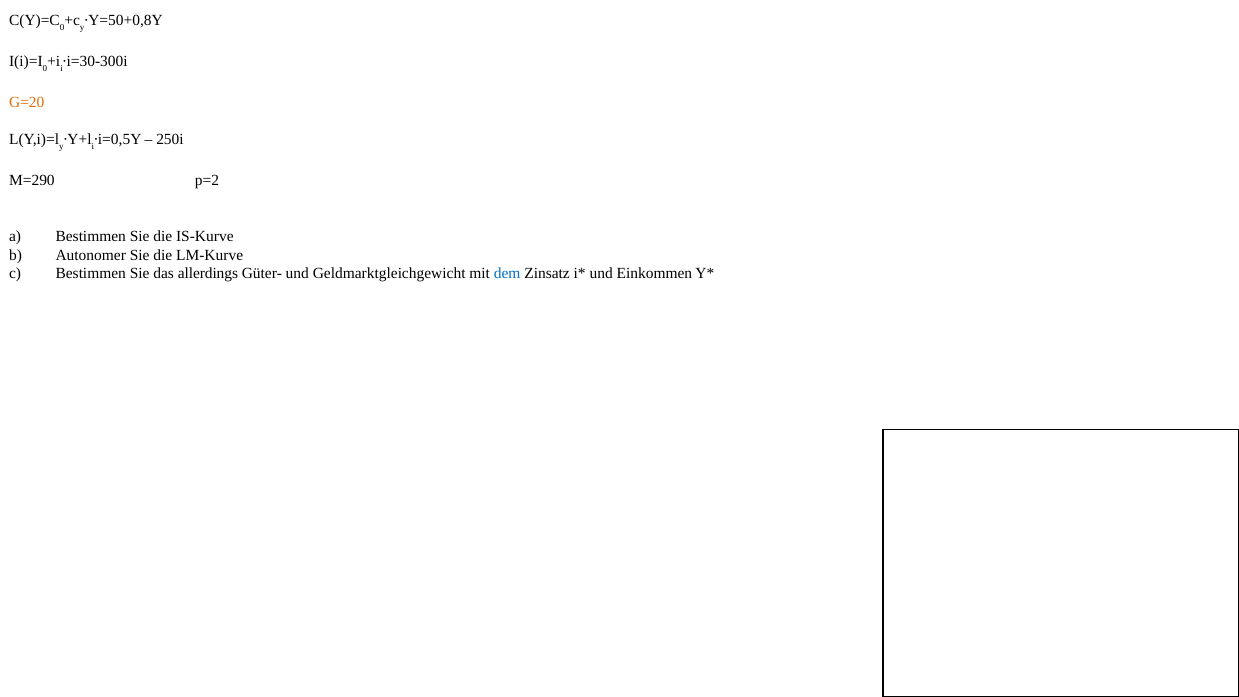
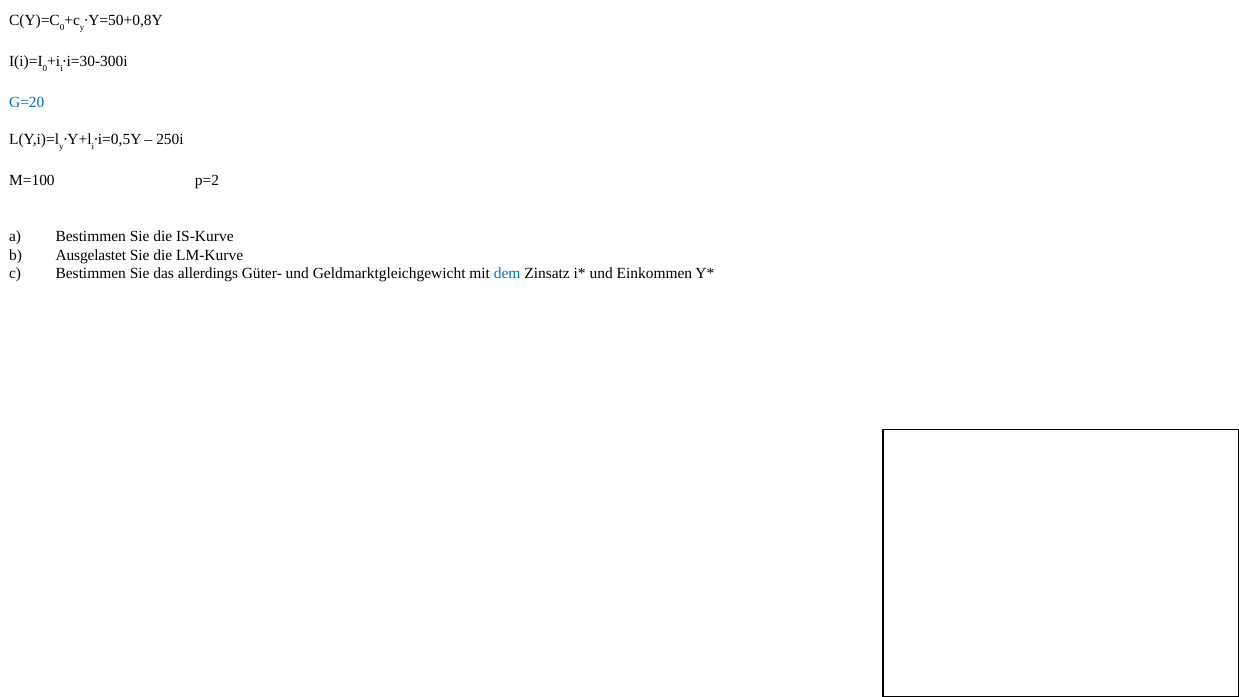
G=20 colour: orange -> blue (27, 102)
M=290: M=290 -> M=100 (32, 181)
Autonomer: Autonomer -> Ausgelastet (91, 255)
